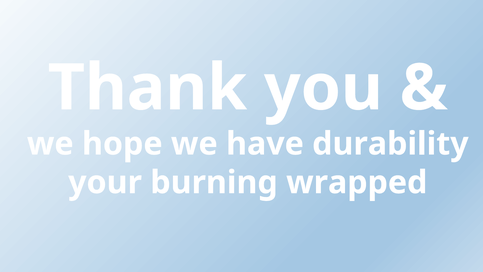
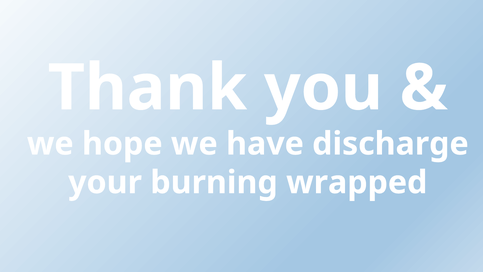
durability: durability -> discharge (390, 144)
